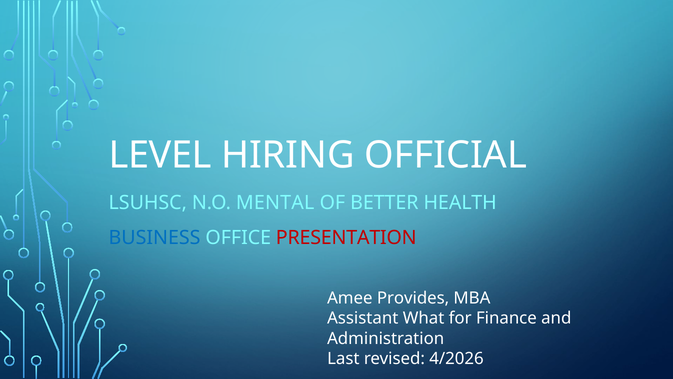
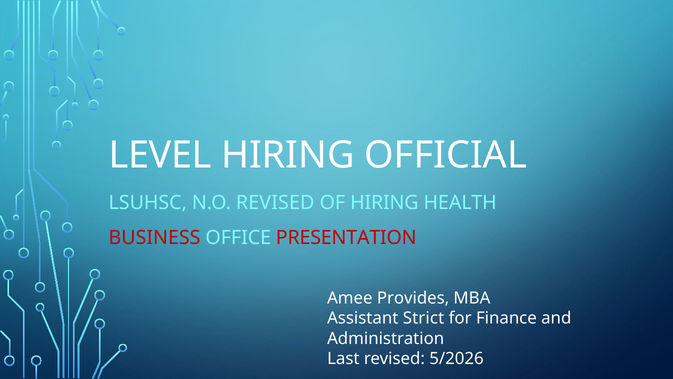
N.O MENTAL: MENTAL -> REVISED (275, 202)
OF BETTER: BETTER -> HIRING (384, 202)
BUSINESS colour: blue -> red (155, 238)
What: What -> Strict (423, 318)
4/2026: 4/2026 -> 5/2026 (456, 358)
